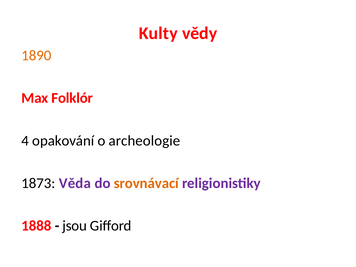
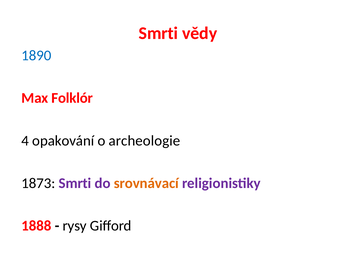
Kulty: Kulty -> Smrti (158, 33)
1890 colour: orange -> blue (36, 56)
1873 Věda: Věda -> Smrti (75, 183)
jsou: jsou -> rysy (75, 226)
